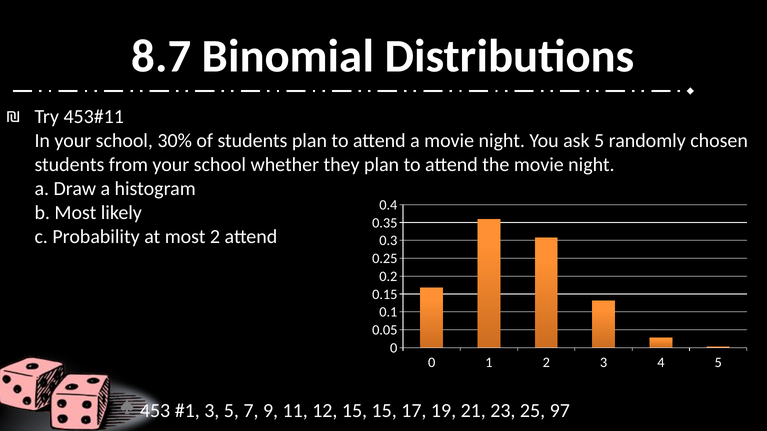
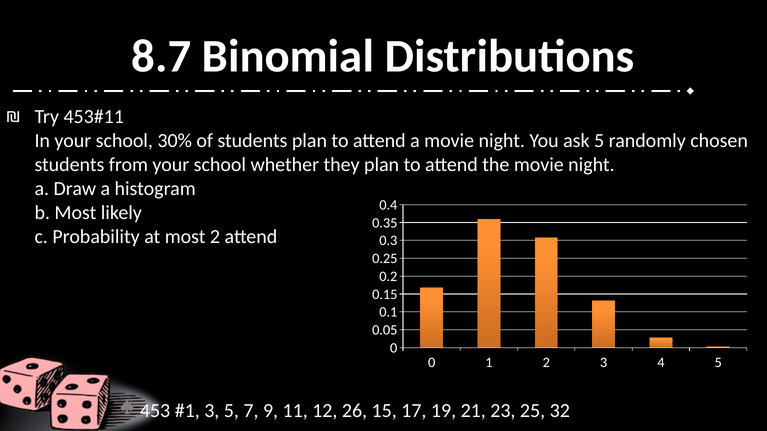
12 15: 15 -> 26 (355, 411)
97: 97 -> 32 (560, 411)
